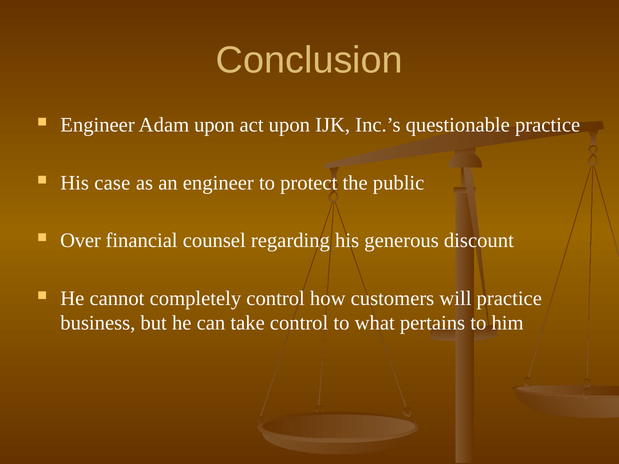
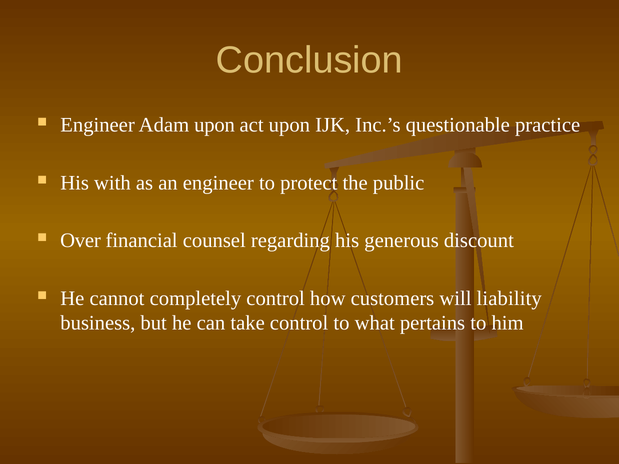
case: case -> with (112, 183)
will practice: practice -> liability (509, 299)
